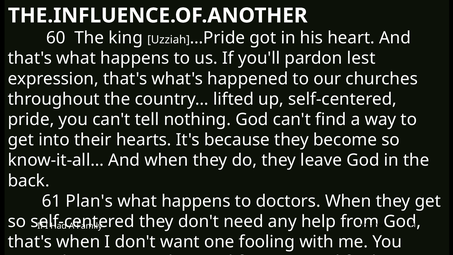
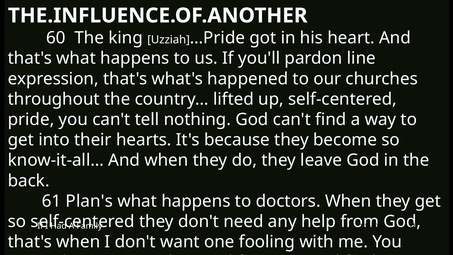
lest: lest -> line (361, 58)
